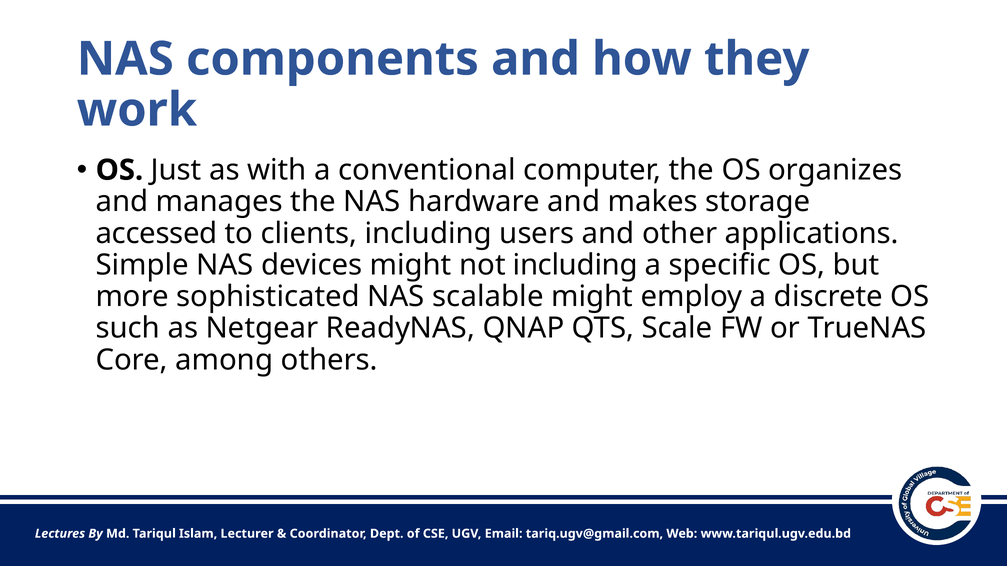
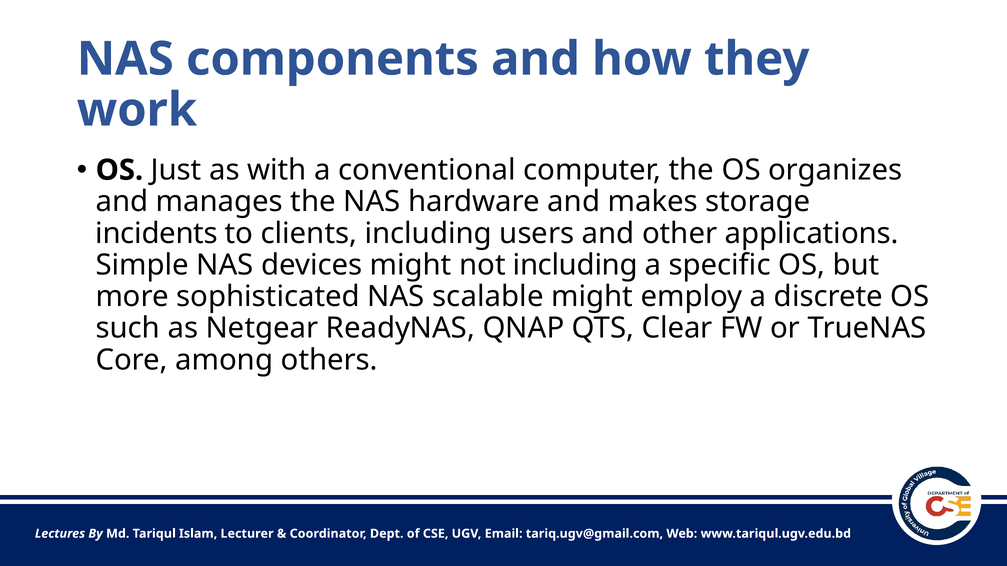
accessed: accessed -> incidents (157, 234)
Scale: Scale -> Clear (677, 329)
